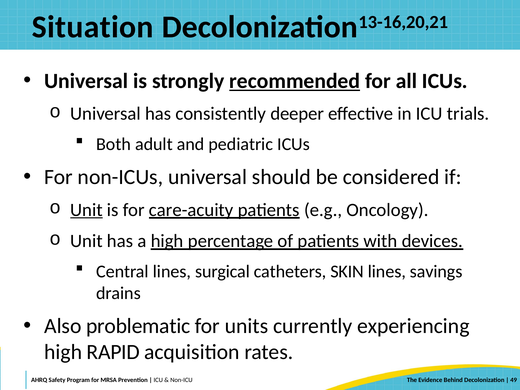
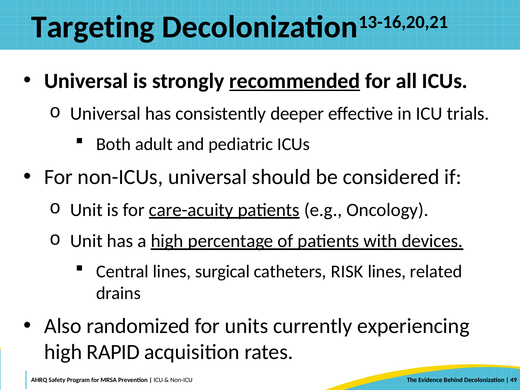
Situation: Situation -> Targeting (93, 27)
Unit underline: present -> none (86, 210)
SKIN: SKIN -> RISK (347, 272)
savings: savings -> related (436, 272)
problematic: problematic -> randomized (138, 326)
